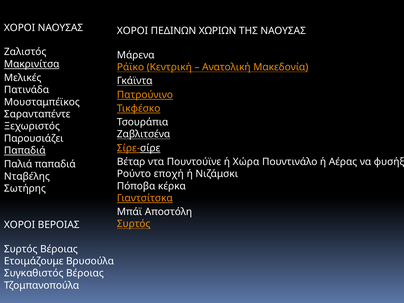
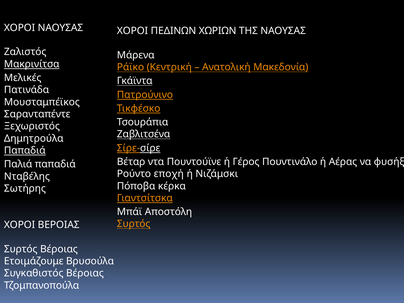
Παρουσιάζει: Παρουσιάζει -> Δημητρούλα (34, 138)
Χώρα: Χώρα -> Γέρος (246, 162)
